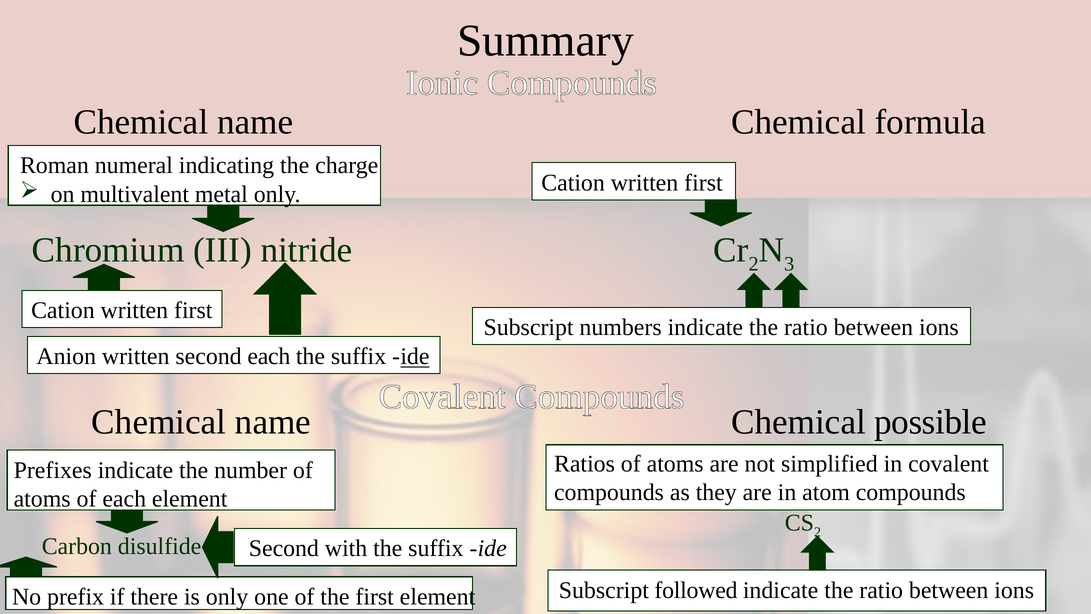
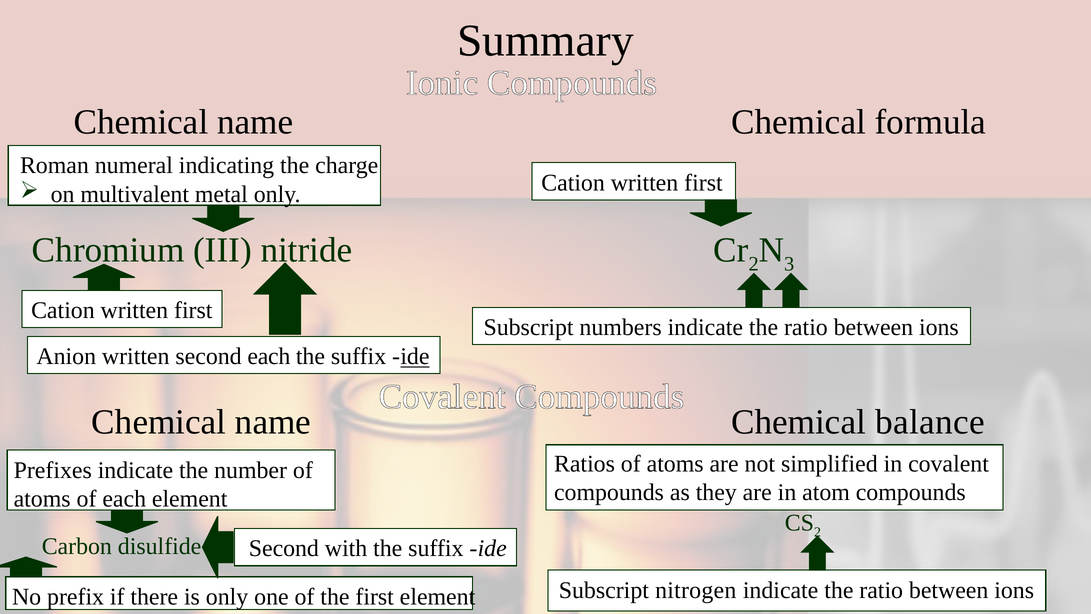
possible: possible -> balance (930, 422)
followed: followed -> nitrogen (696, 590)
